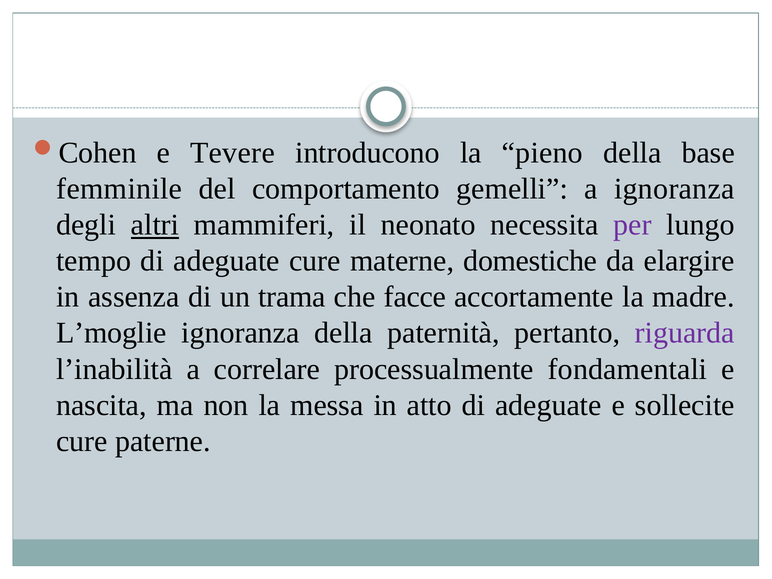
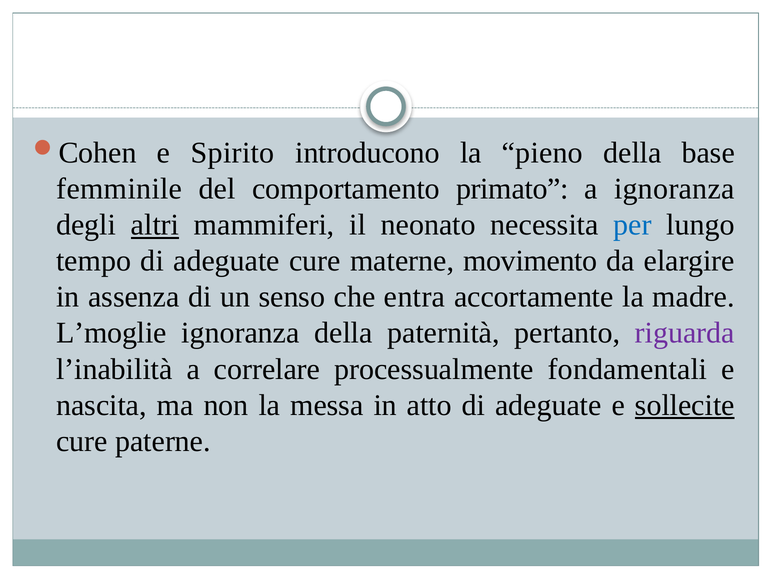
Tevere: Tevere -> Spirito (233, 153)
gemelli: gemelli -> primato (512, 189)
per colour: purple -> blue (633, 225)
domestiche: domestiche -> movimento (530, 261)
trama: trama -> senso (292, 297)
facce: facce -> entra (415, 297)
sollecite underline: none -> present (685, 405)
